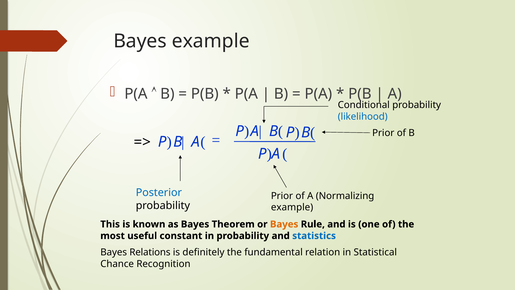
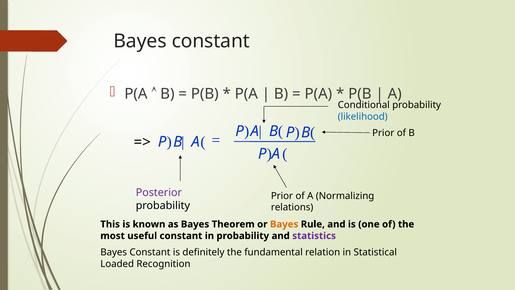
example: example -> constant (211, 41)
Posterior colour: blue -> purple (159, 193)
example: example -> relations (292, 207)
statistics colour: blue -> purple (314, 236)
Relations: Relations -> Constant (150, 252)
Chance: Chance -> Loaded (117, 264)
